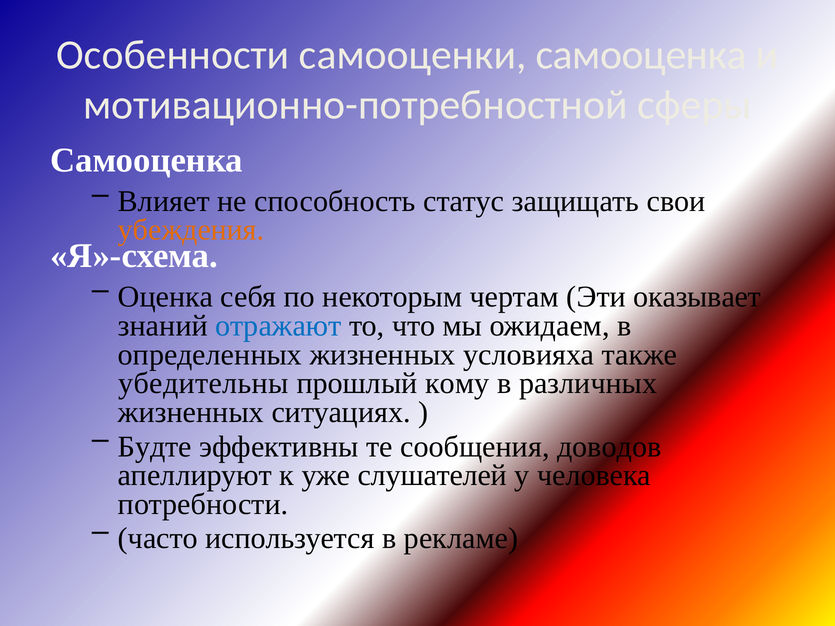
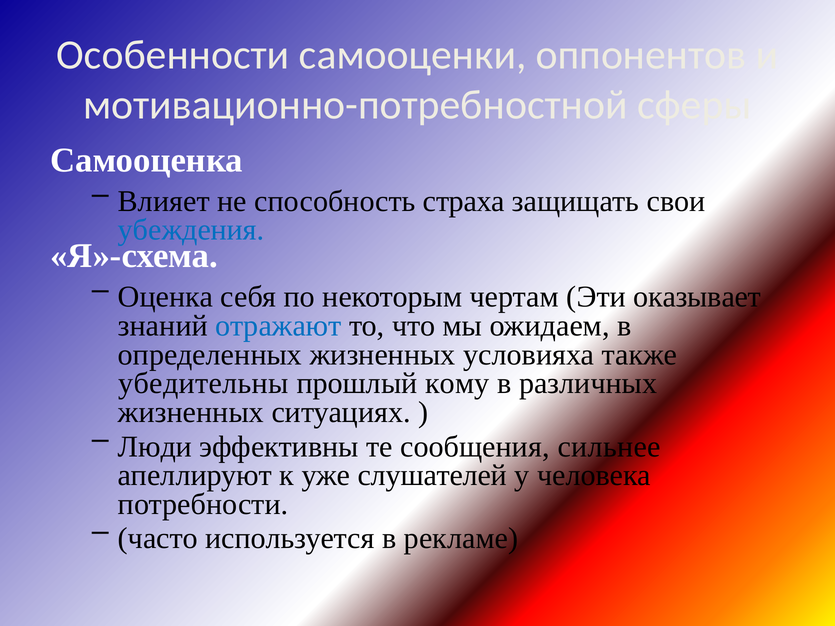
самооценки самооценка: самооценка -> оппонентов (641, 55)
статус: статус -> страха (464, 201)
убеждения colour: orange -> blue (191, 230)
Будте: Будте -> Люди (155, 447)
доводов: доводов -> сильнее (609, 447)
